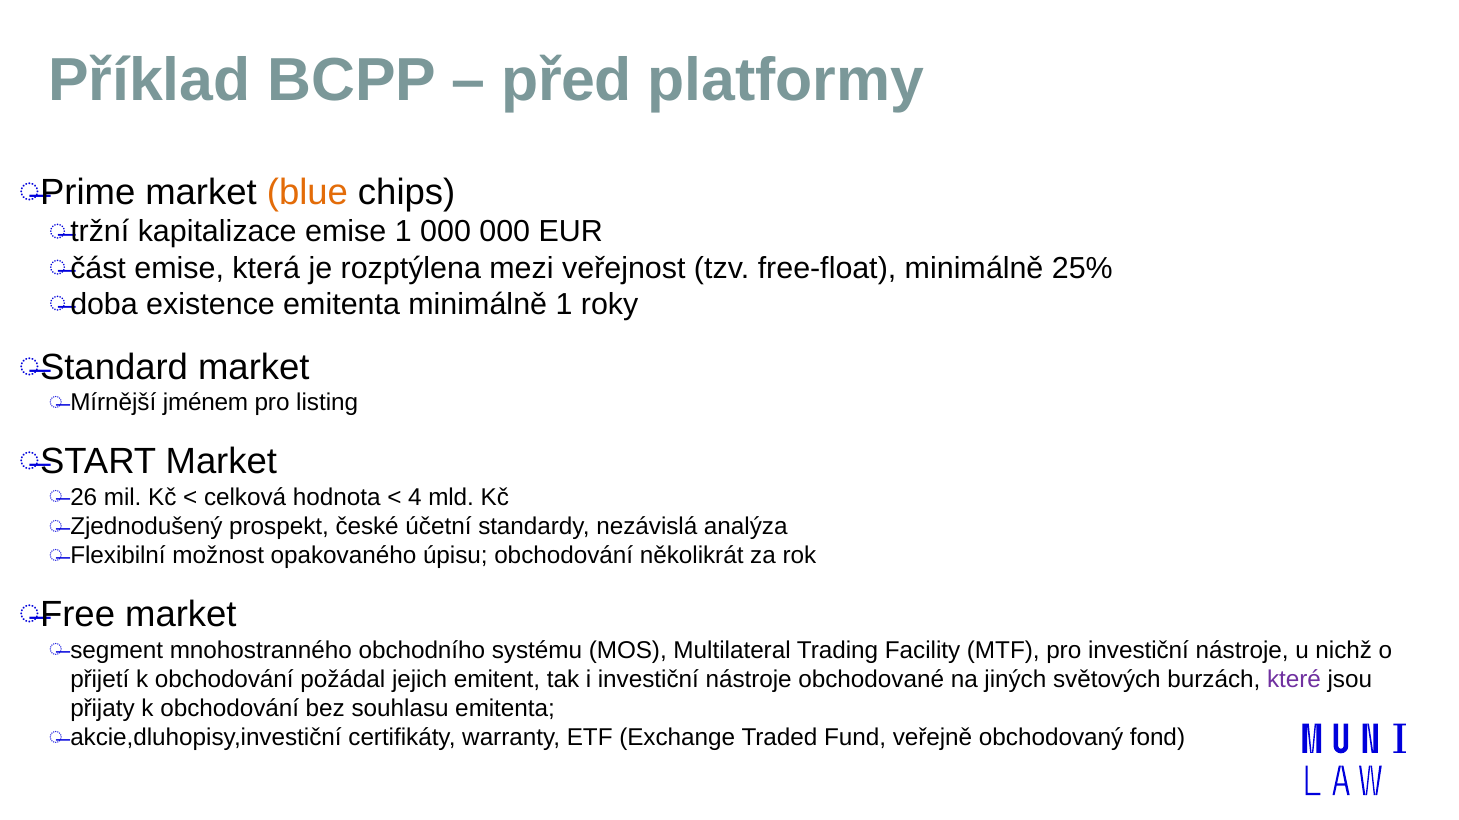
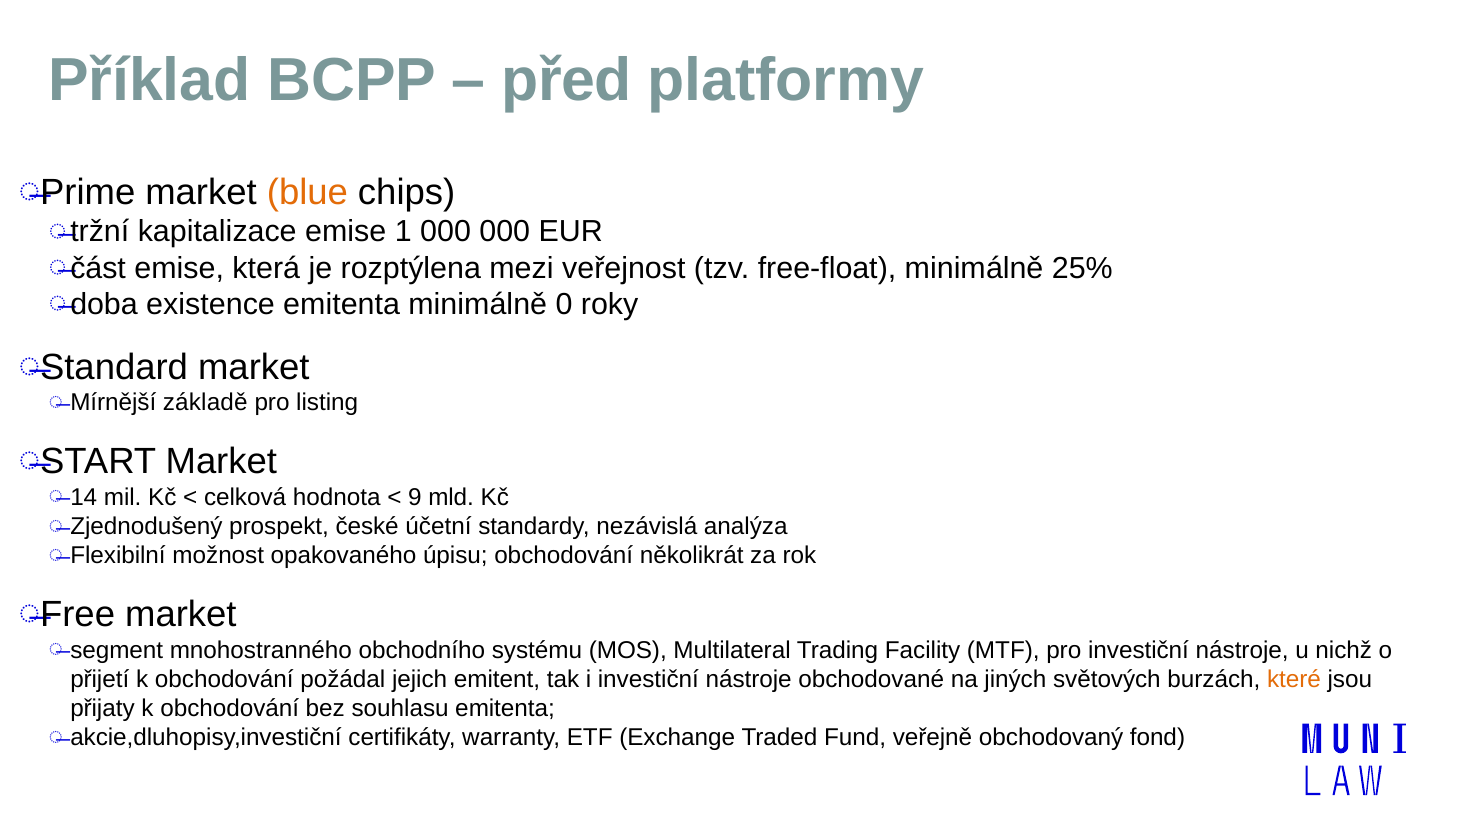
minimálně 1: 1 -> 0 (564, 305)
jménem: jménem -> základě (205, 403)
26: 26 -> 14 (84, 498)
4: 4 -> 9 (415, 498)
které colour: purple -> orange (1294, 680)
